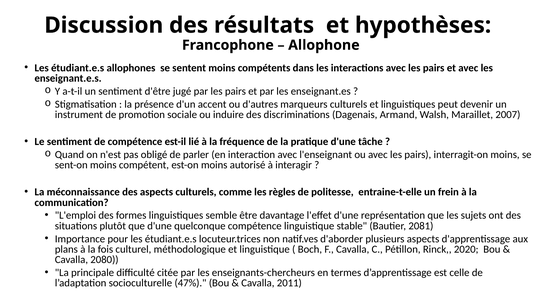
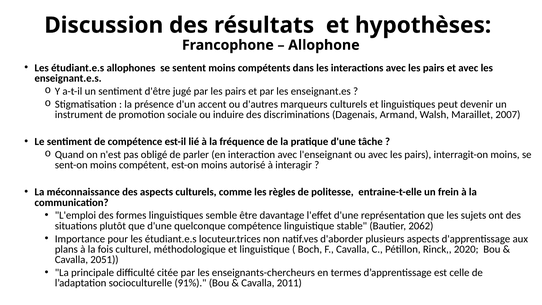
2081: 2081 -> 2062 (421, 226)
2080: 2080 -> 2051 (104, 260)
47%: 47% -> 91% (190, 283)
